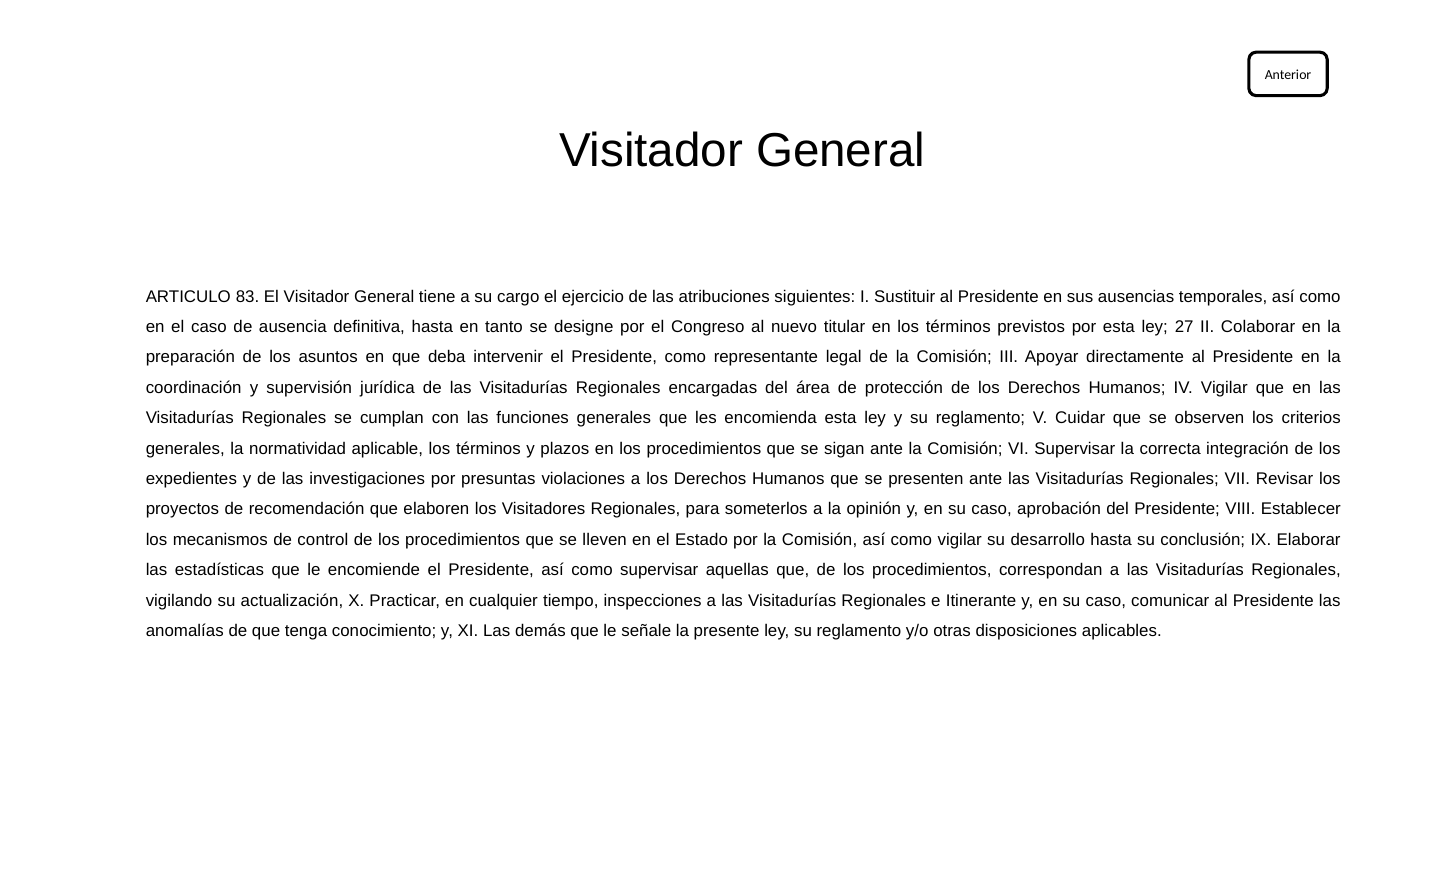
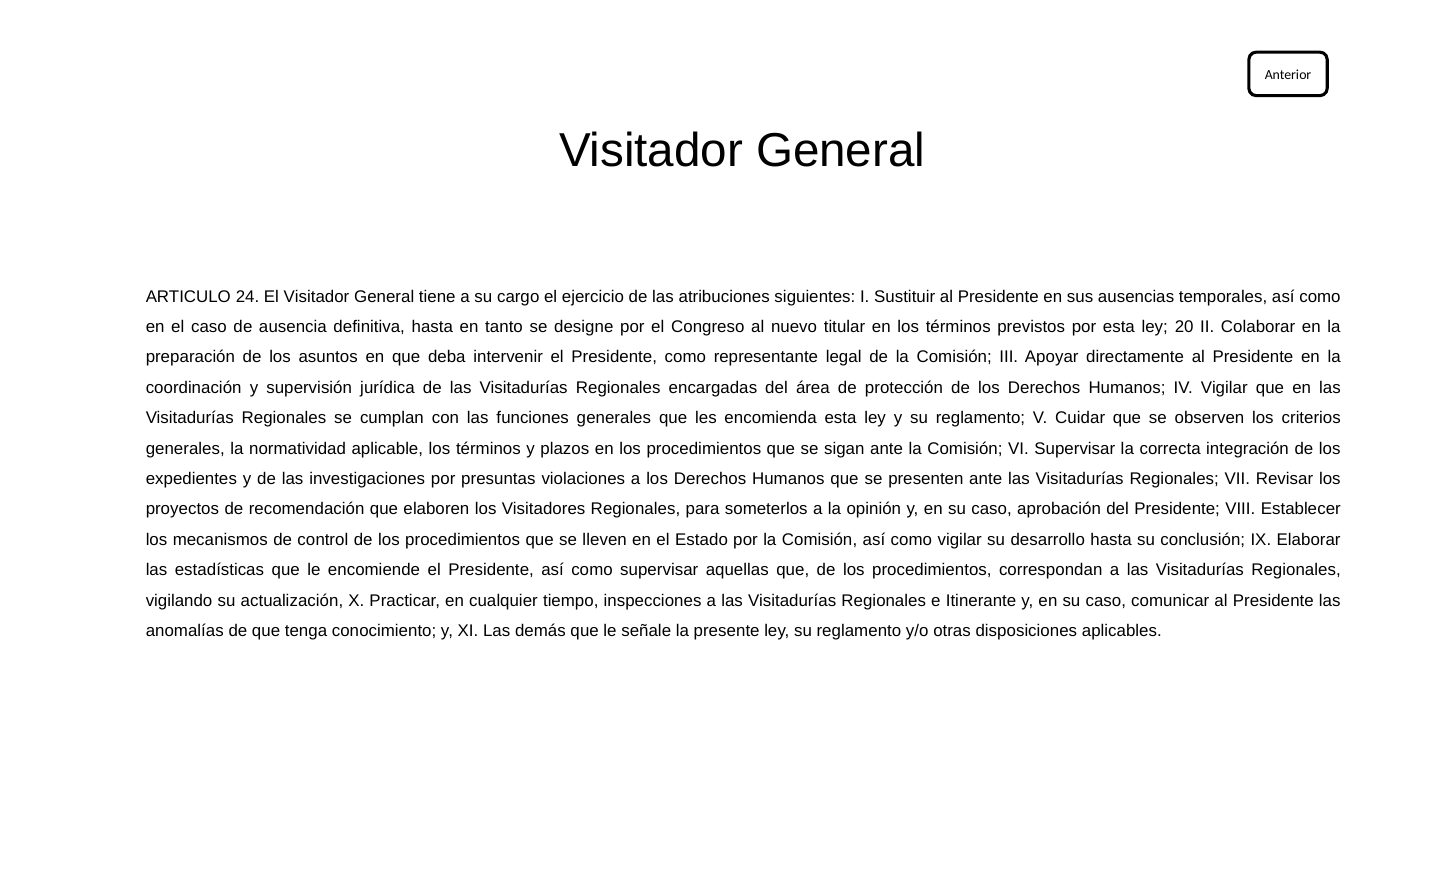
83: 83 -> 24 (248, 297)
27: 27 -> 20 (1184, 327)
